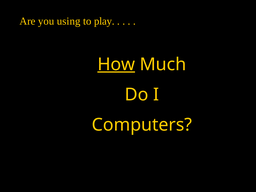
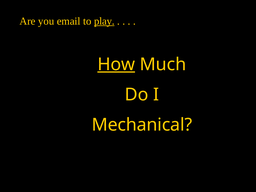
using: using -> email (69, 21)
play underline: none -> present (104, 21)
Computers: Computers -> Mechanical (142, 125)
